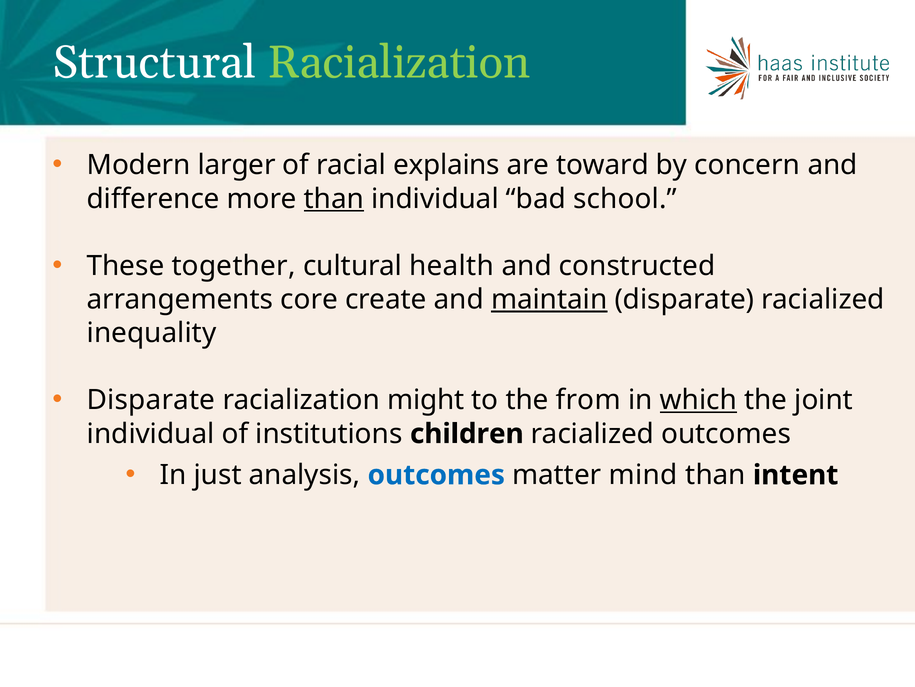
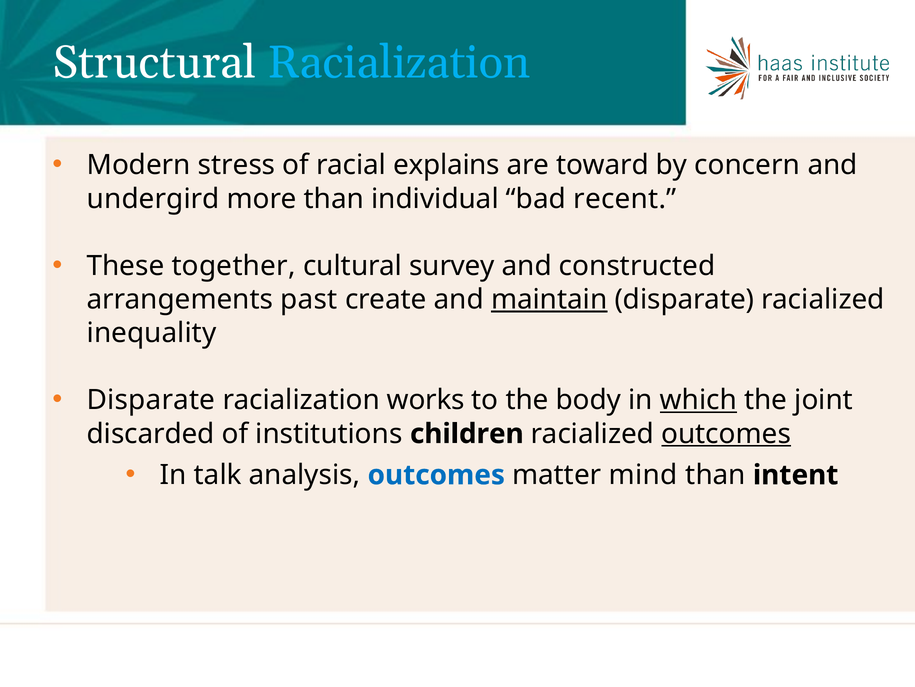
Racialization colour: light green -> light blue (399, 63)
larger: larger -> stress (237, 165)
difference: difference -> undergird (153, 199)
than underline: present -> none (334, 199)
school: school -> recent (625, 199)
health: health -> survey (452, 266)
core: core -> past (309, 299)
might: might -> works (426, 400)
from: from -> body (588, 400)
individual: individual -> discarded (151, 433)
outcomes underline: none -> present (726, 433)
just: just -> talk (218, 475)
